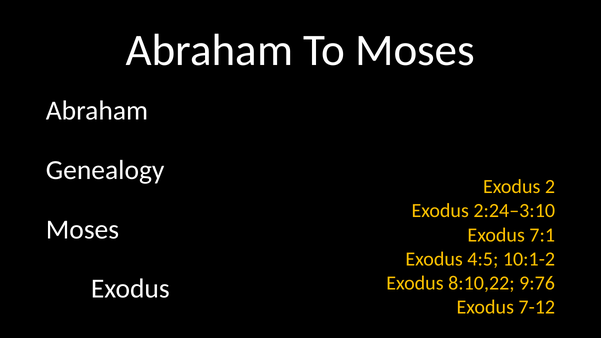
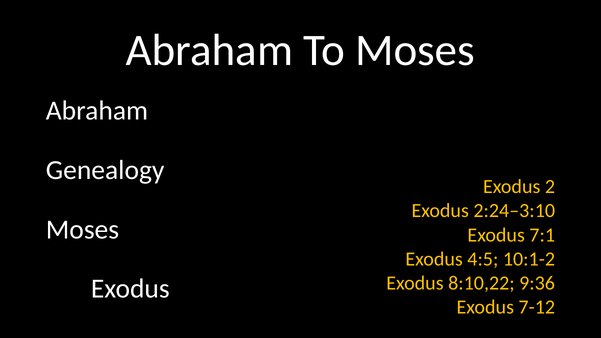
9:76: 9:76 -> 9:36 (537, 283)
